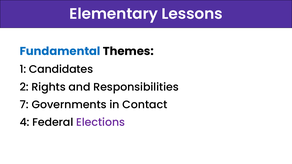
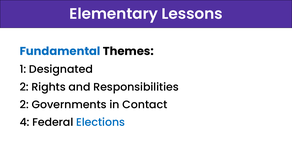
Candidates: Candidates -> Designated (61, 69)
7: 7 -> 2 (24, 105)
Elections colour: purple -> blue (101, 123)
